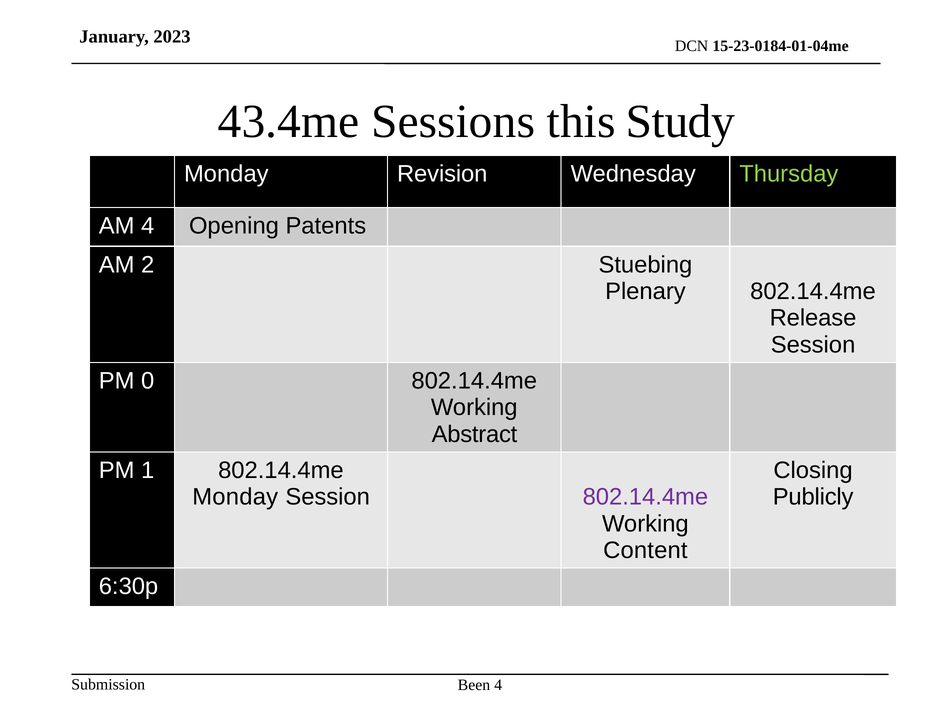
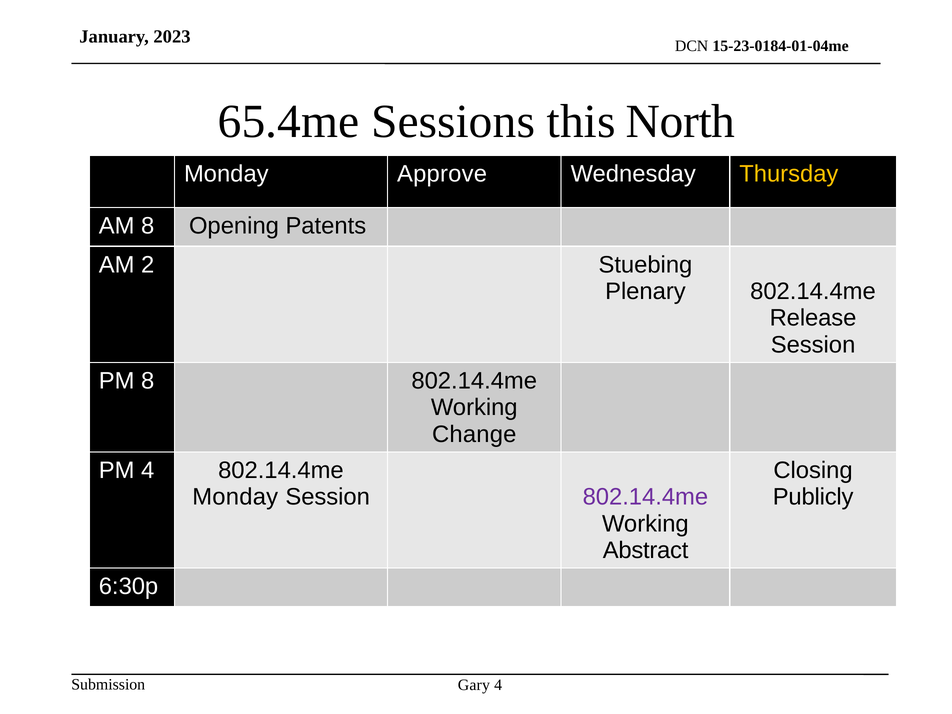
43.4me: 43.4me -> 65.4me (289, 121)
Study: Study -> North (681, 121)
Revision: Revision -> Approve (442, 174)
Thursday colour: light green -> yellow (789, 174)
AM 4: 4 -> 8 (148, 226)
PM 0: 0 -> 8 (148, 381)
Abstract: Abstract -> Change (474, 434)
PM 1: 1 -> 4 (148, 470)
Content: Content -> Abstract (646, 550)
Been: Been -> Gary (474, 685)
